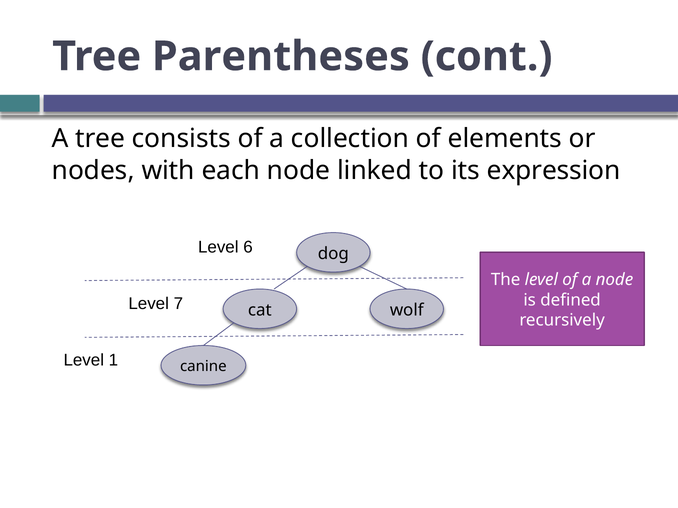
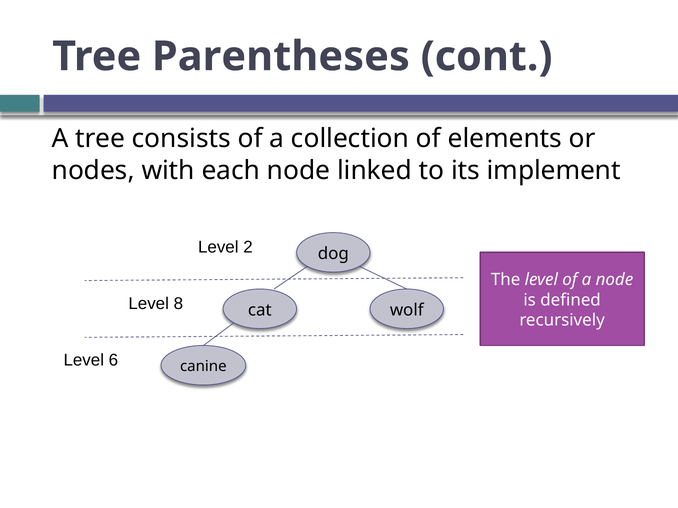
expression: expression -> implement (554, 171)
6: 6 -> 2 (248, 247)
7: 7 -> 8 (178, 304)
1: 1 -> 6 (113, 361)
